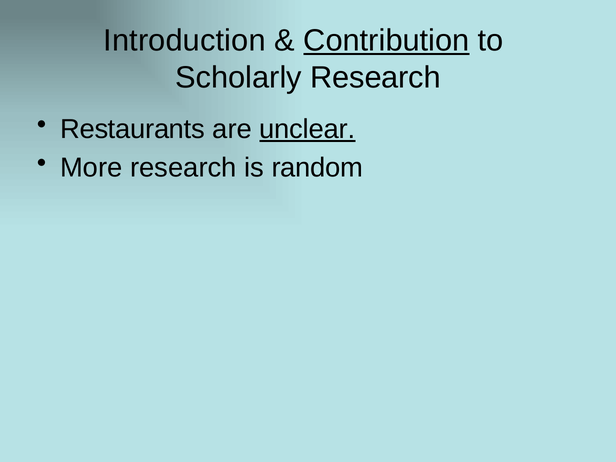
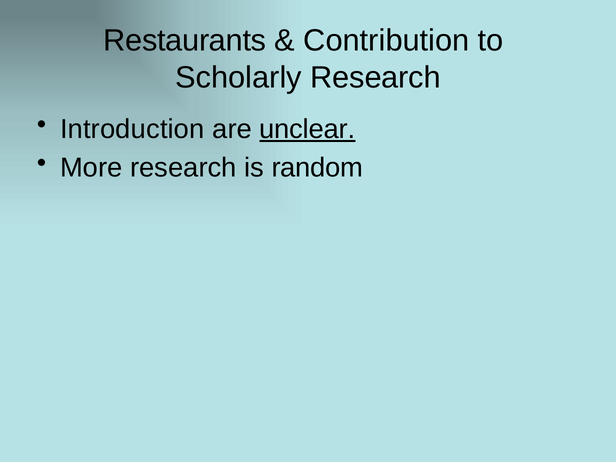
Introduction: Introduction -> Restaurants (185, 41)
Contribution underline: present -> none (386, 41)
Restaurants: Restaurants -> Introduction (132, 129)
